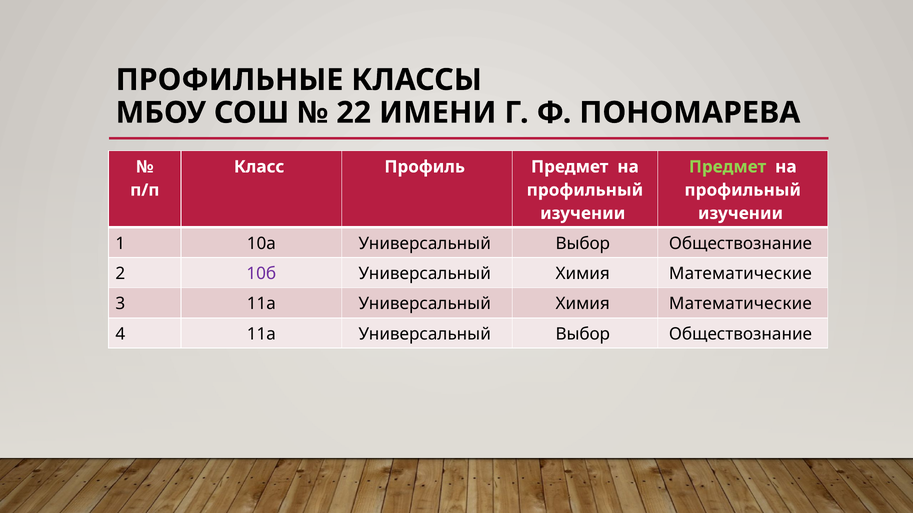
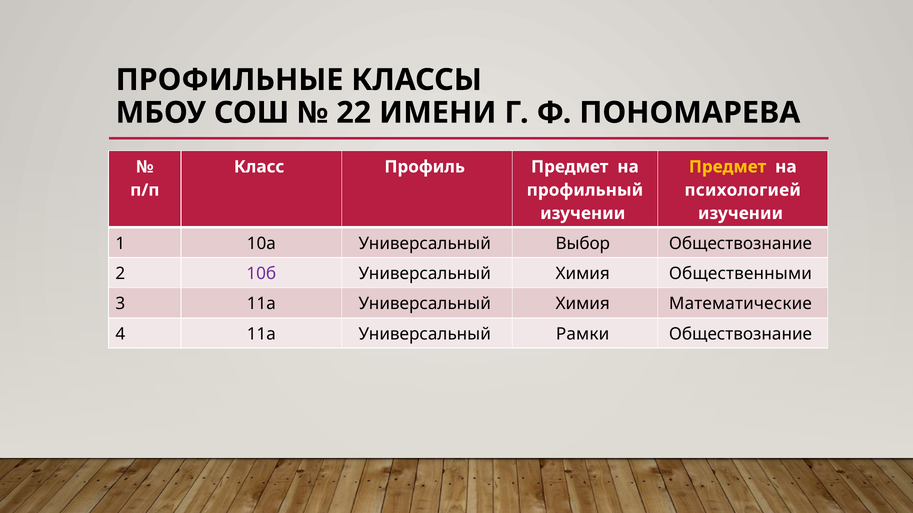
Предмет colour: light green -> yellow (728, 167)
профильный: профильный -> психологией (743, 190)
Математические: Математические -> Общественными (740, 274)
11а Универсальный Выбор: Выбор -> Рамки (583, 334)
